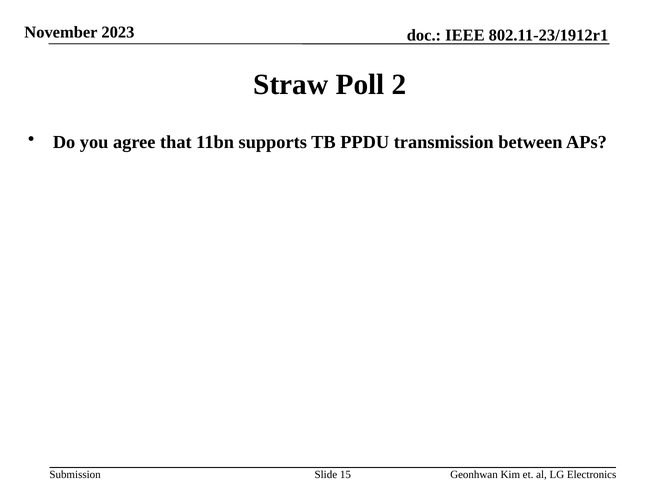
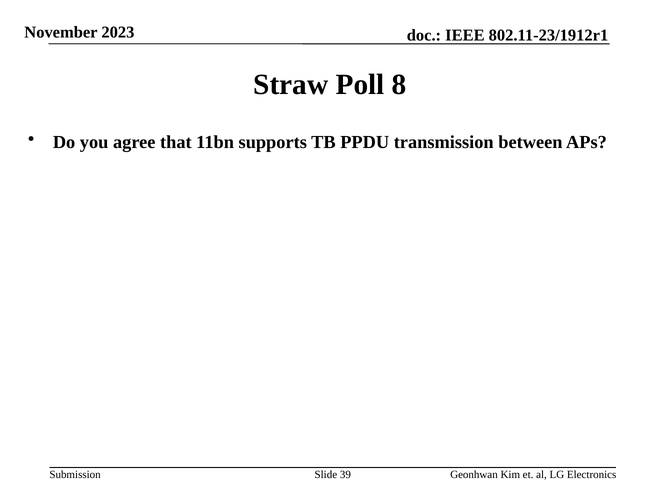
2: 2 -> 8 (399, 85)
15: 15 -> 39 (345, 475)
